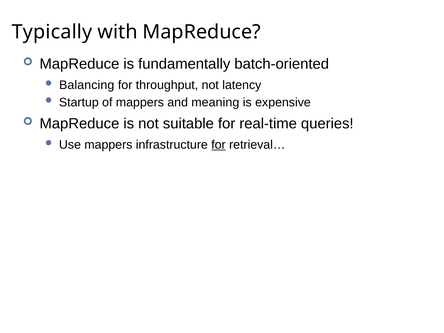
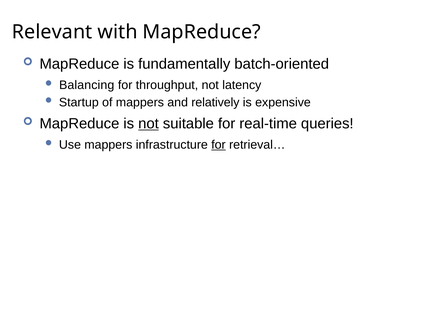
Typically: Typically -> Relevant (52, 32)
meaning: meaning -> relatively (215, 102)
not underline: none -> present (148, 124)
